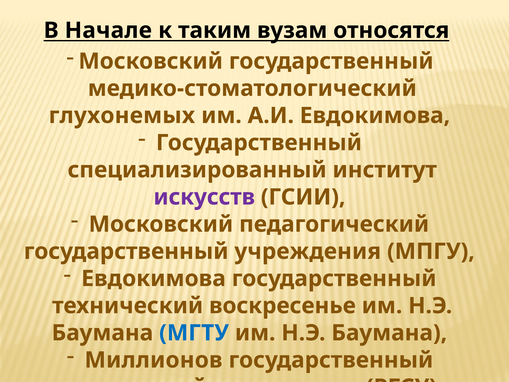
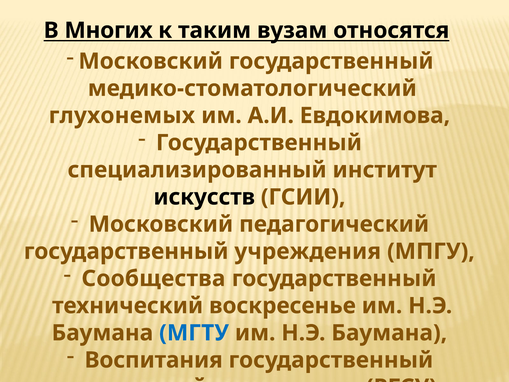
Начале: Начале -> Многих (109, 30)
искусств colour: purple -> black (204, 197)
Евдокимова: Евдокимова -> Сообщества (153, 278)
Миллионов: Миллионов -> Воспитания (154, 360)
